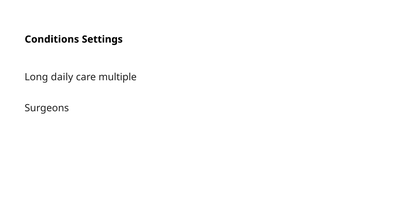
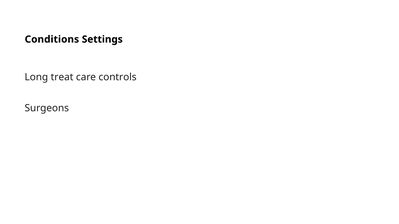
daily: daily -> treat (62, 77)
multiple: multiple -> controls (118, 77)
